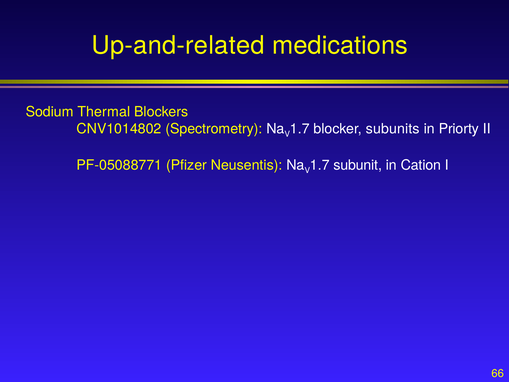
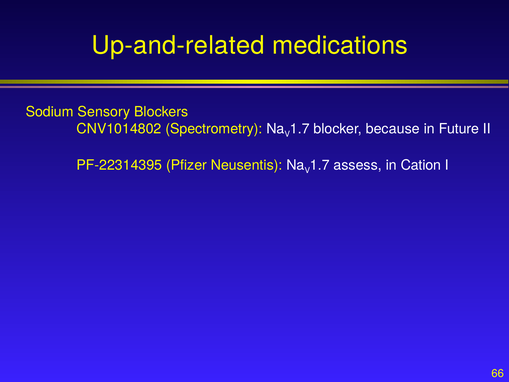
Thermal: Thermal -> Sensory (104, 112)
subunits: subunits -> because (393, 129)
Priorty: Priorty -> Future (459, 129)
PF-05088771: PF-05088771 -> PF-22314395 (119, 165)
subunit: subunit -> assess (358, 165)
